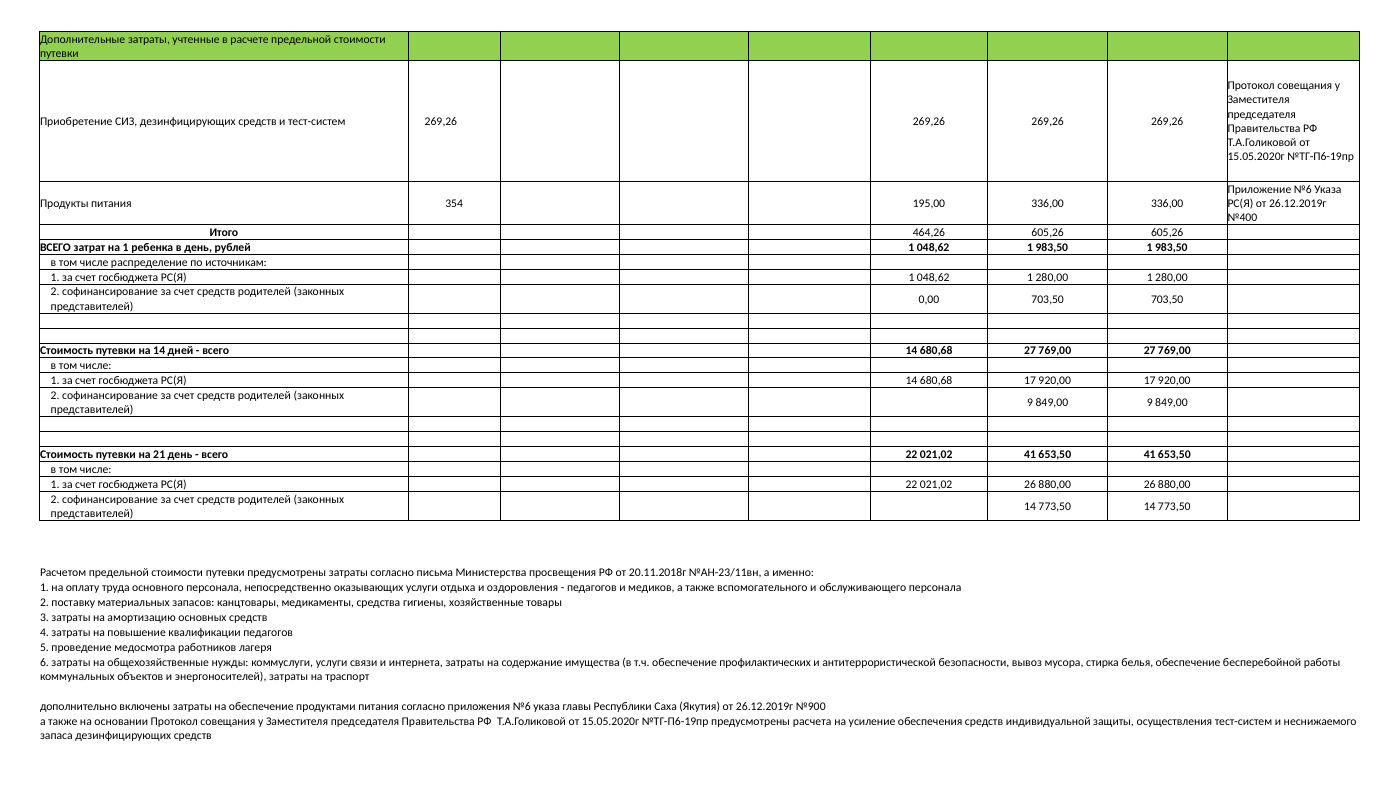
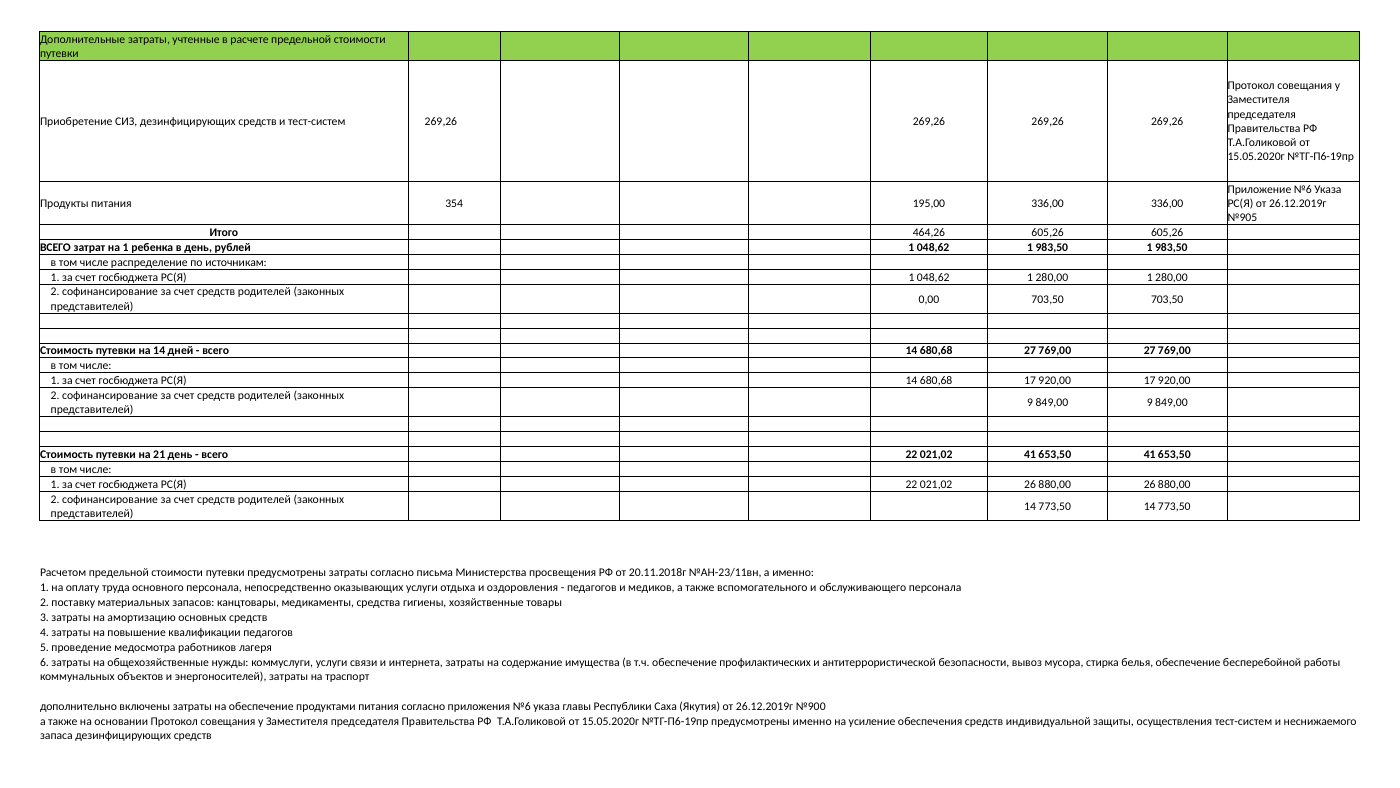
№400: №400 -> №905 (1242, 217)
предусмотрены расчета: расчета -> именно (812, 721)
